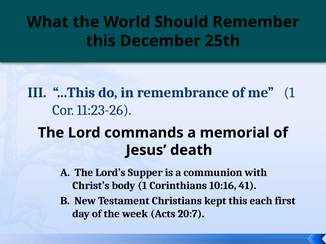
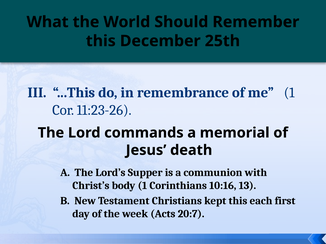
41: 41 -> 13 (247, 186)
